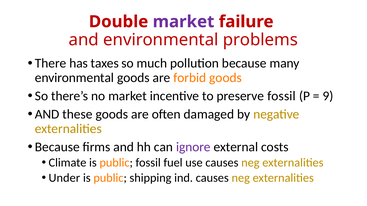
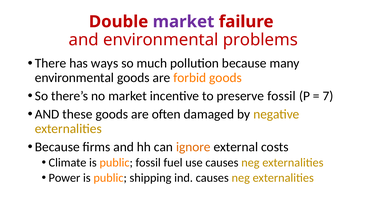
taxes: taxes -> ways (105, 63)
9: 9 -> 7 (328, 96)
ignore colour: purple -> orange (193, 147)
Under: Under -> Power (64, 178)
